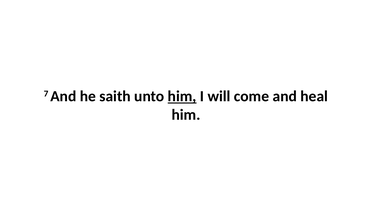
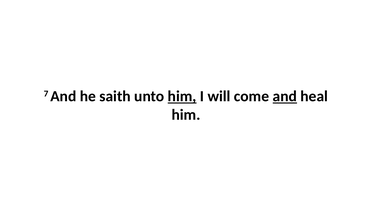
and underline: none -> present (285, 96)
